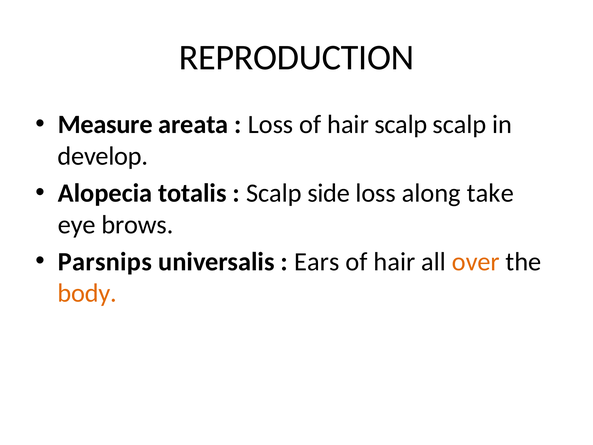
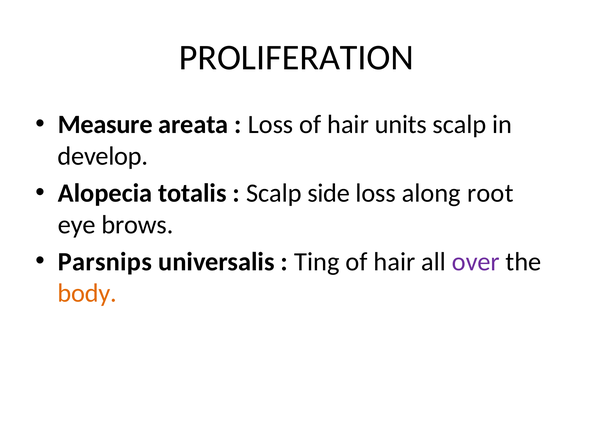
REPRODUCTION: REPRODUCTION -> PROLIFERATION (296, 57)
hair scalp: scalp -> units (401, 124)
take: take -> root (490, 193)
Ears: Ears -> Ting (317, 261)
over colour: orange -> purple (476, 261)
